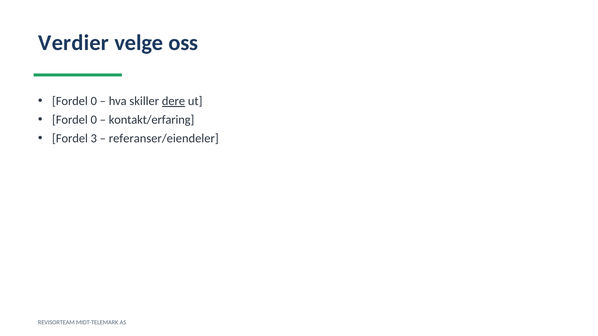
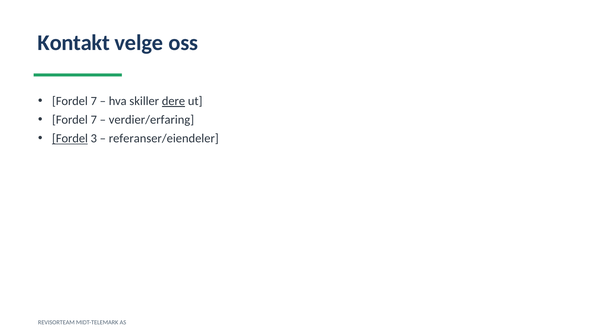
Verdier: Verdier -> Kontakt (74, 43)
0: 0 -> 7 (94, 101)
0: 0 -> 7 (94, 120)
kontakt/erfaring: kontakt/erfaring -> verdier/erfaring (151, 120)
Fordel underline: none -> present (70, 139)
